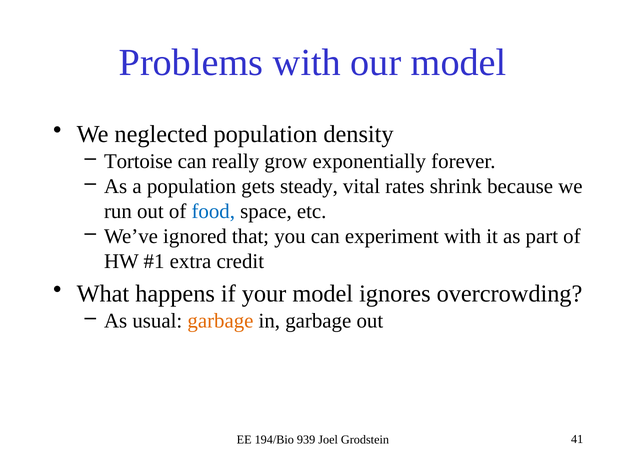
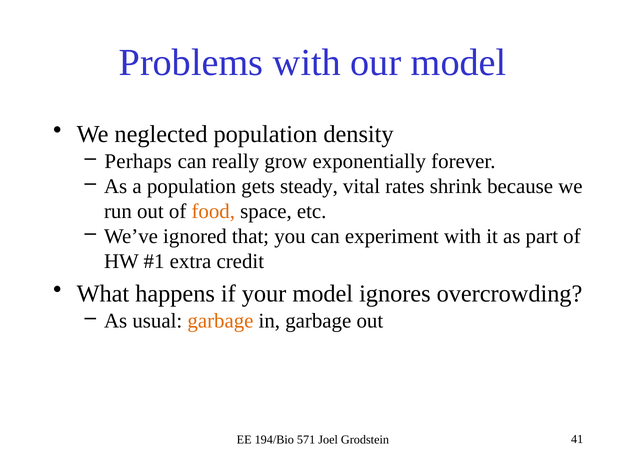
Tortoise: Tortoise -> Perhaps (138, 161)
food colour: blue -> orange (213, 211)
939: 939 -> 571 (306, 439)
